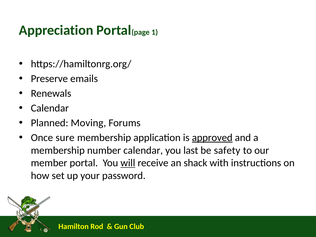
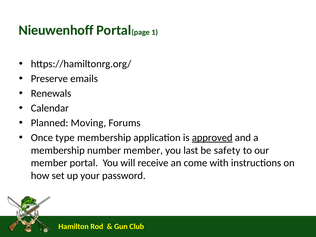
Appreciation: Appreciation -> Nieuwenhoff (56, 30)
sure: sure -> type (65, 138)
number calendar: calendar -> member (143, 150)
will underline: present -> none (128, 163)
shack: shack -> come (195, 163)
